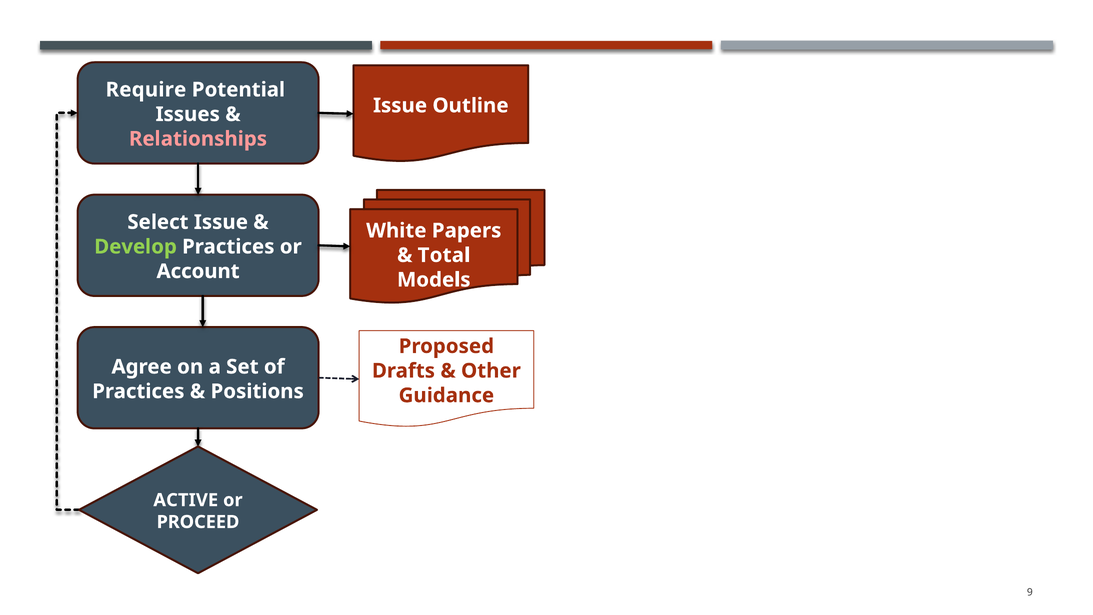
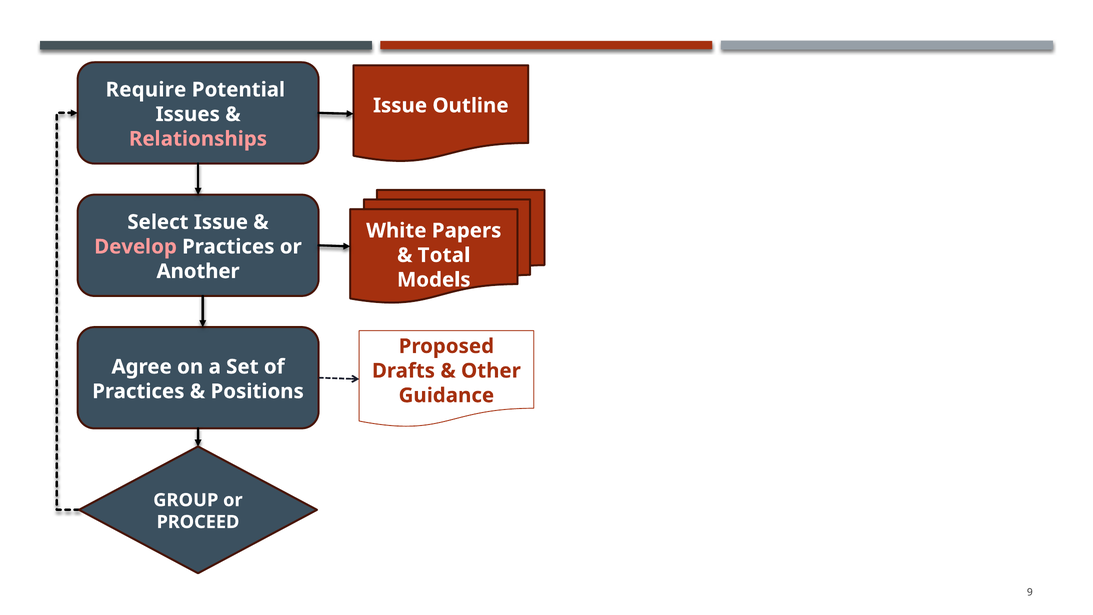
Develop colour: light green -> pink (136, 247)
Account: Account -> Another (198, 271)
ACTIVE: ACTIVE -> GROUP (186, 500)
